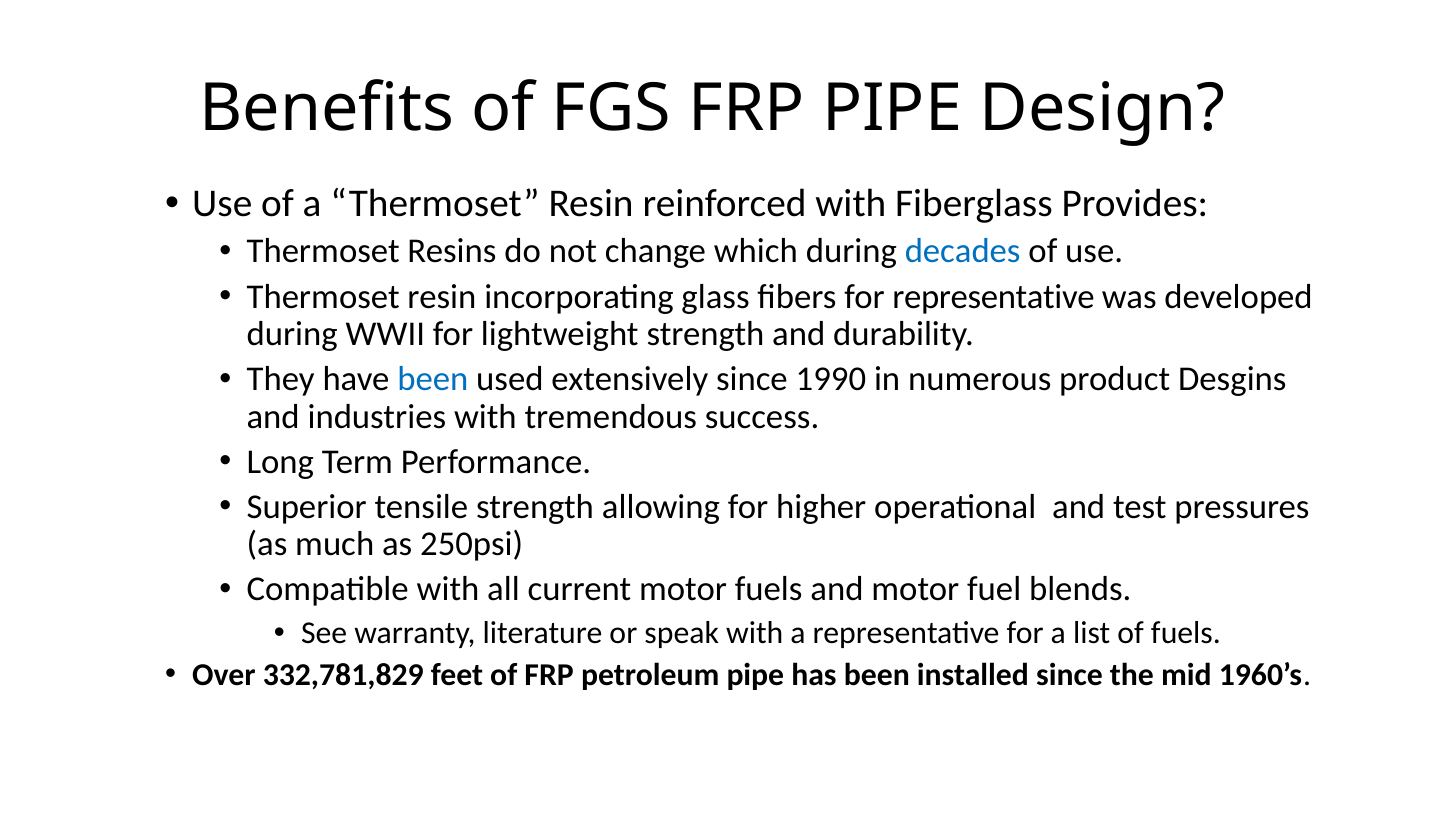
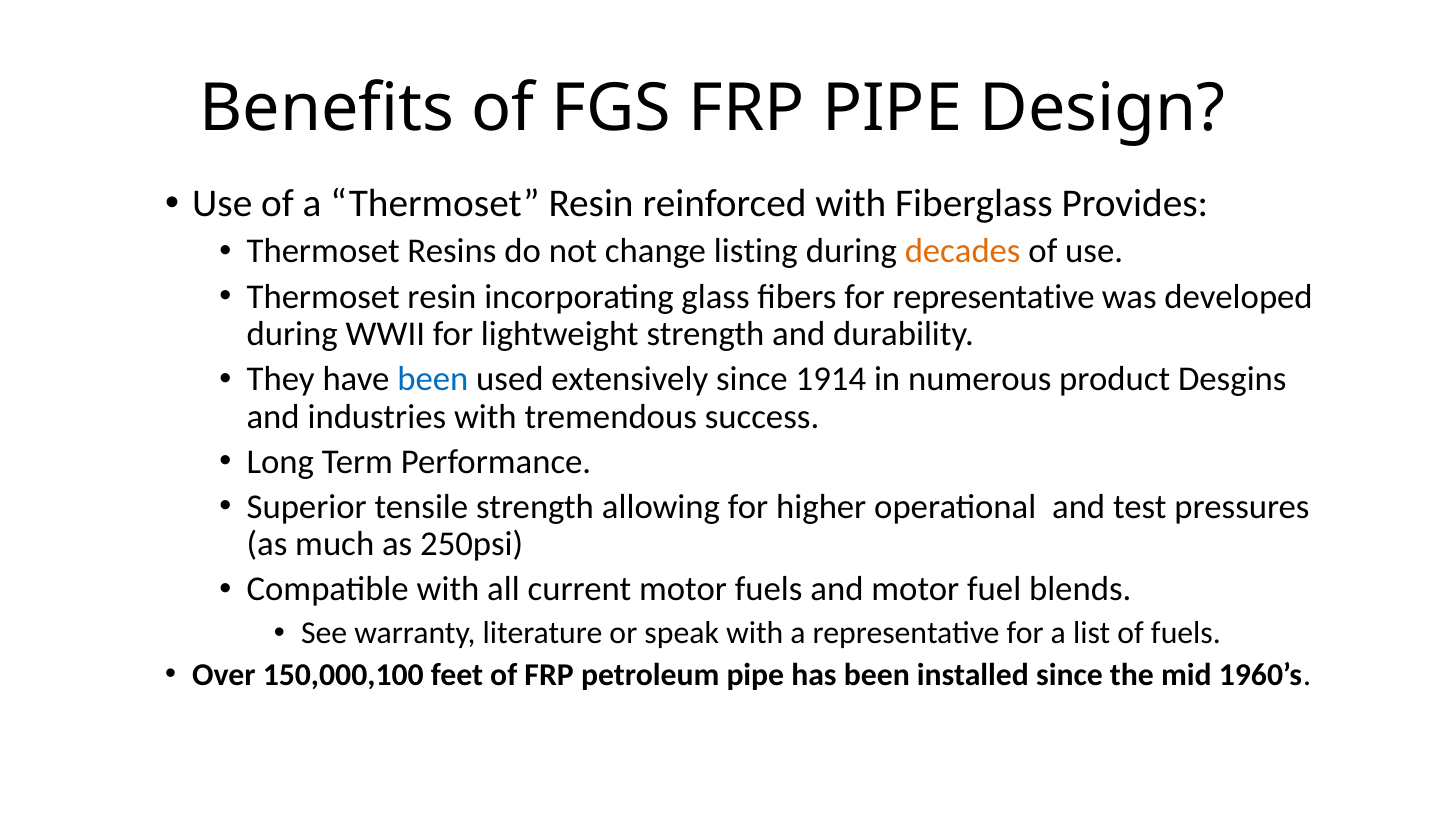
which: which -> listing (756, 252)
decades colour: blue -> orange (963, 252)
1990: 1990 -> 1914 (831, 379)
332,781,829: 332,781,829 -> 150,000,100 (343, 675)
